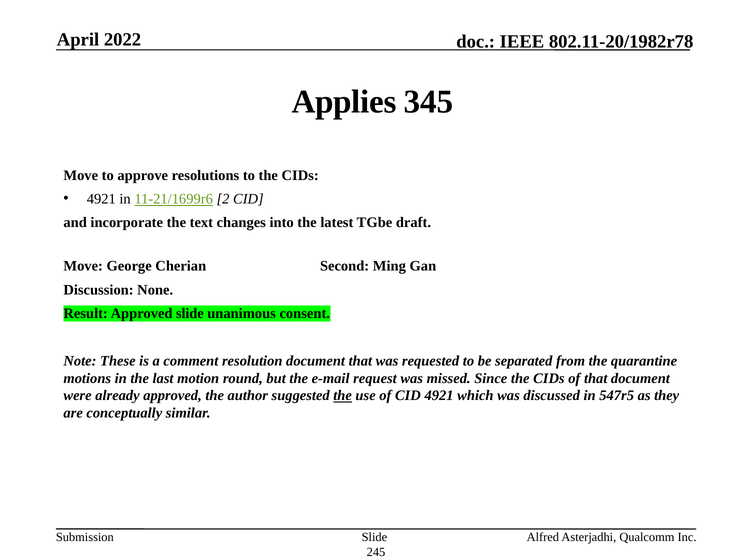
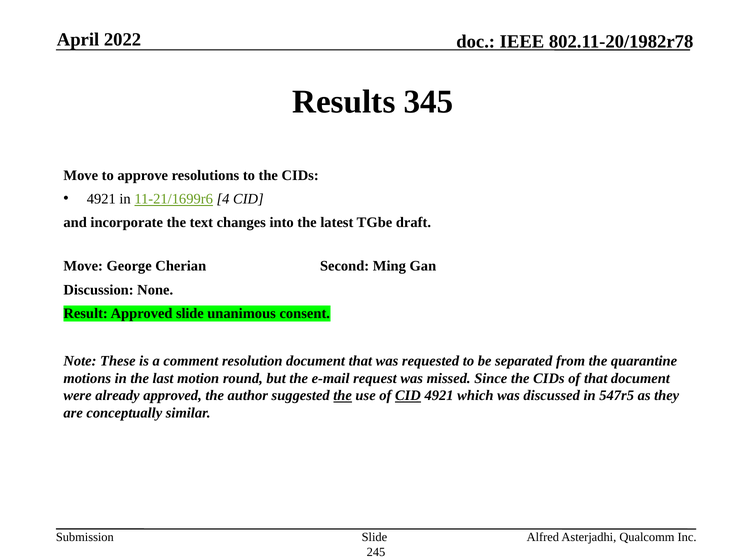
Applies: Applies -> Results (344, 102)
2: 2 -> 4 (223, 199)
CID underline: none -> present (408, 395)
